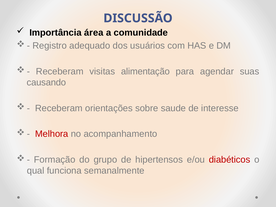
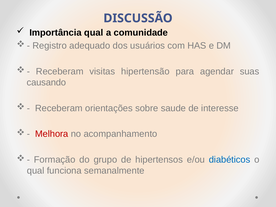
Importância área: área -> qual (94, 33)
alimentação: alimentação -> hipertensão (145, 71)
diabéticos colour: red -> blue (230, 160)
